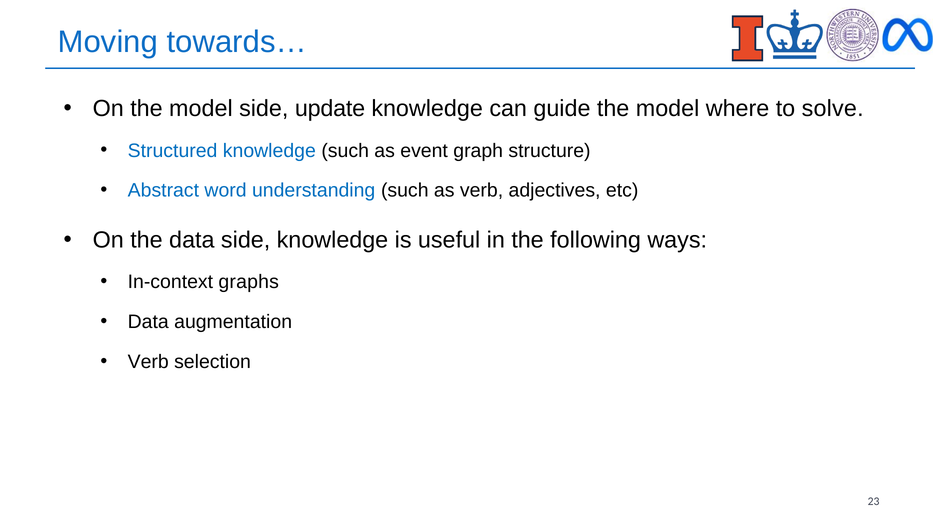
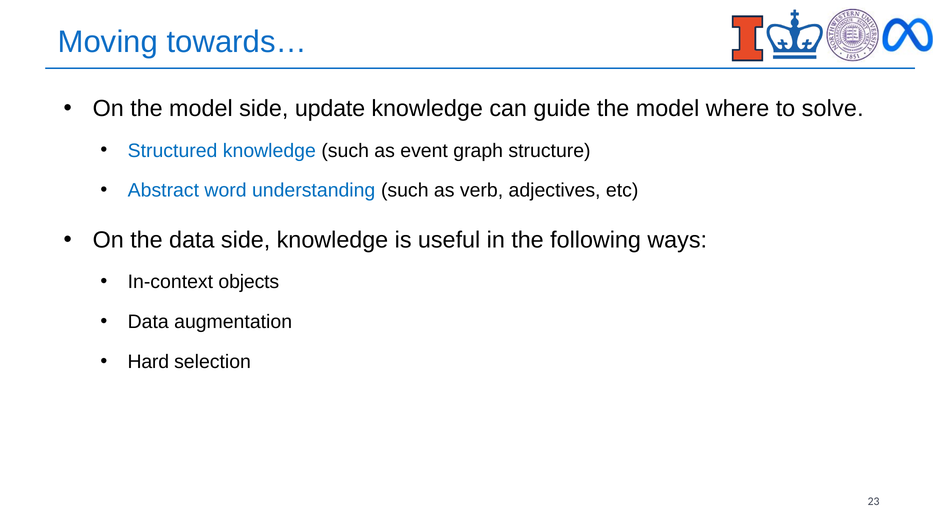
graphs: graphs -> objects (249, 282)
Verb: Verb -> Hard (148, 362)
